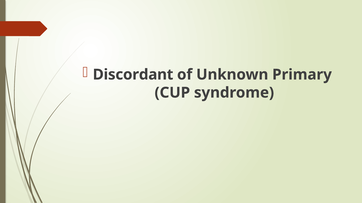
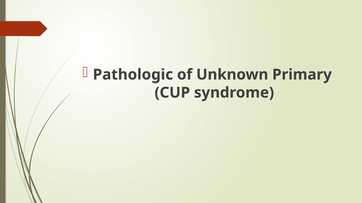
Discordant: Discordant -> Pathologic (133, 75)
